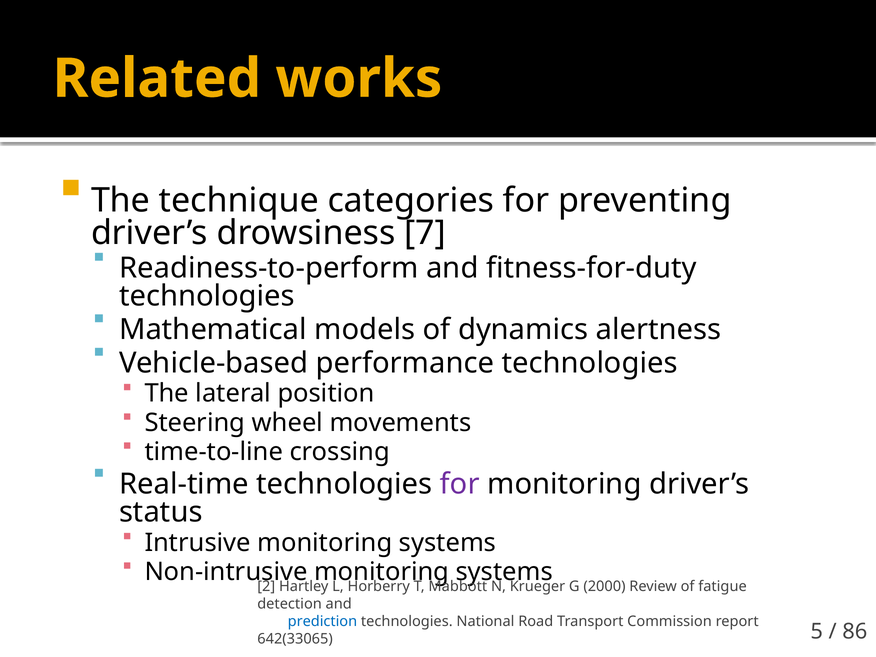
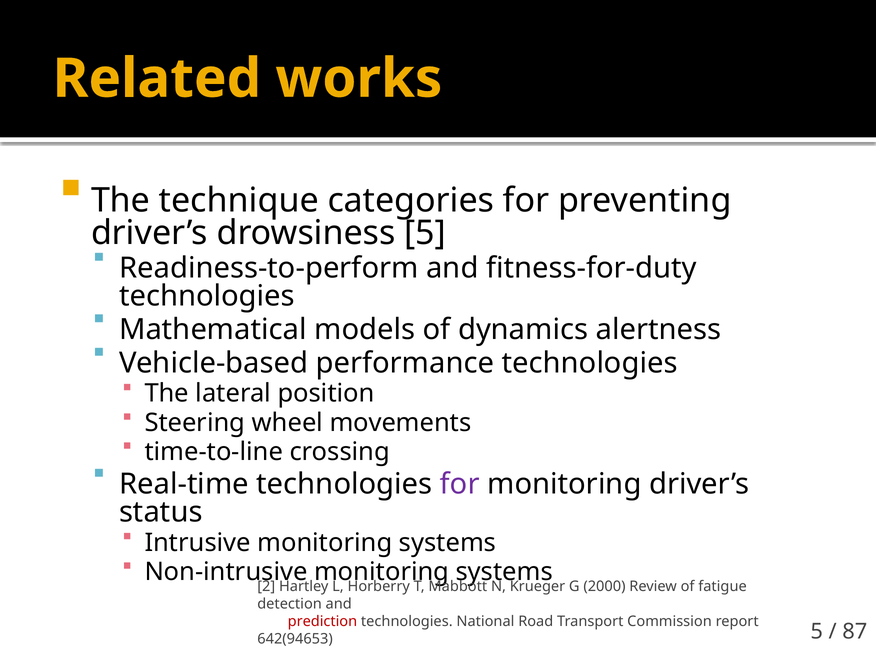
drowsiness 7: 7 -> 5 (425, 233)
prediction colour: blue -> red (322, 621)
86: 86 -> 87 (855, 632)
642(33065: 642(33065 -> 642(94653 (295, 639)
